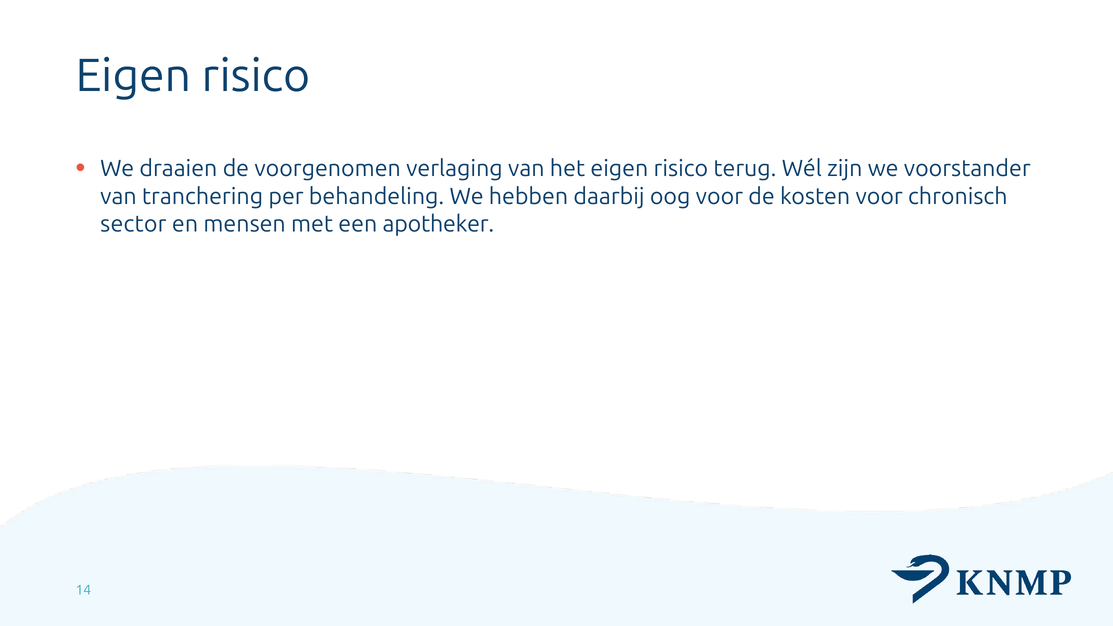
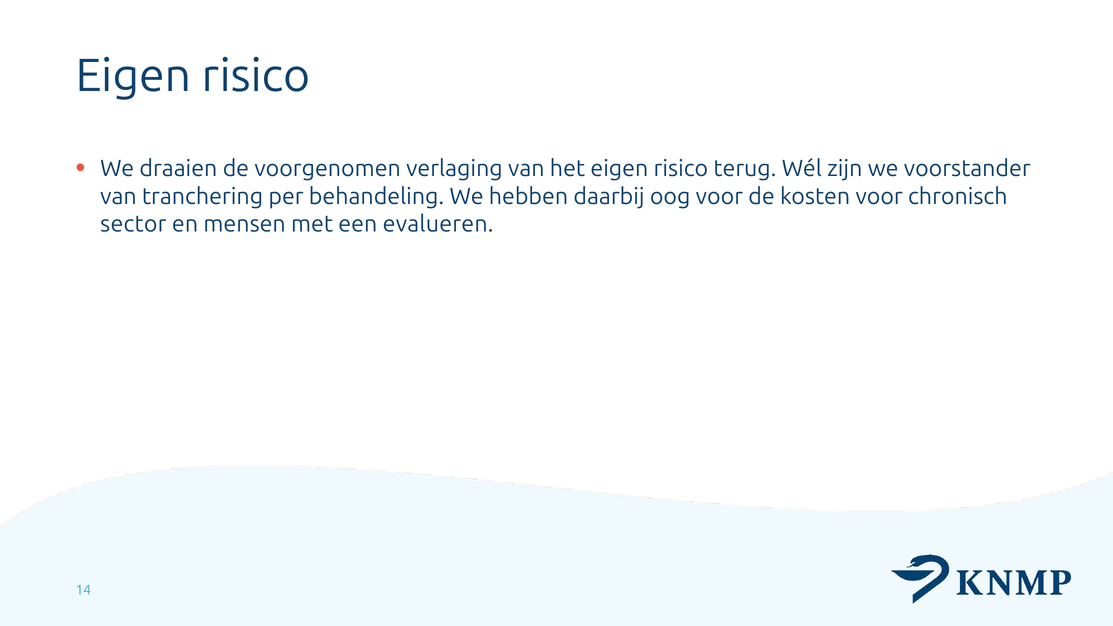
apotheker: apotheker -> evalueren (438, 224)
